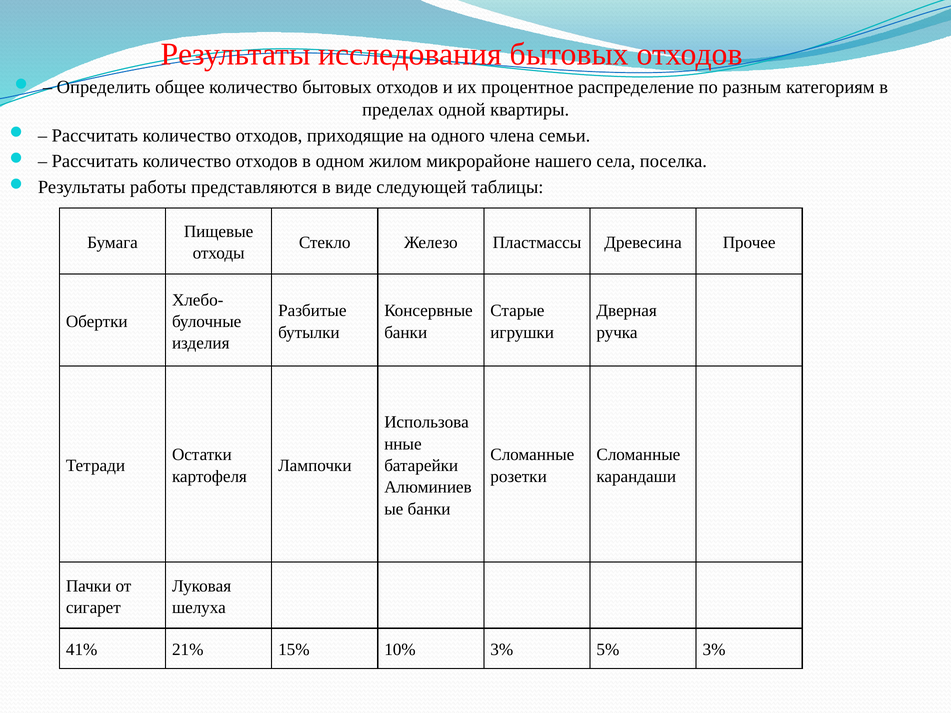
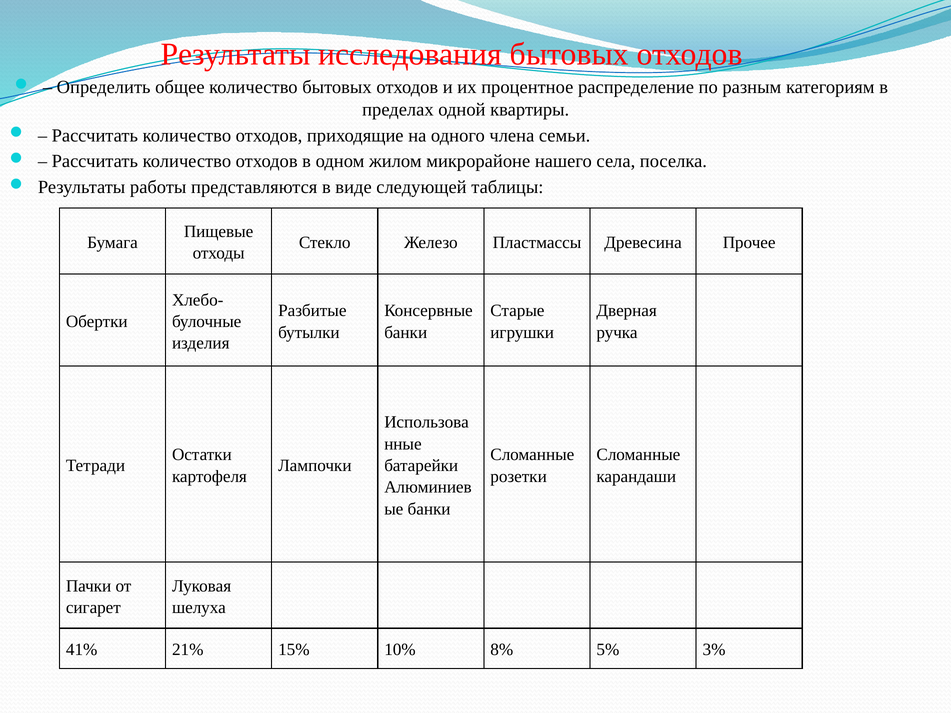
10% 3%: 3% -> 8% (502, 650)
